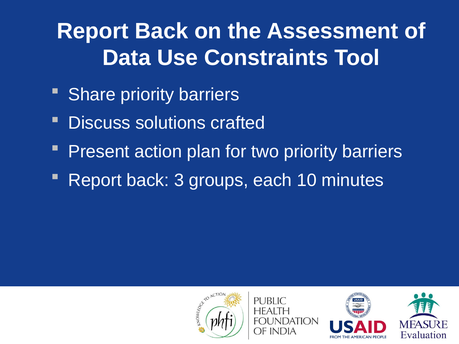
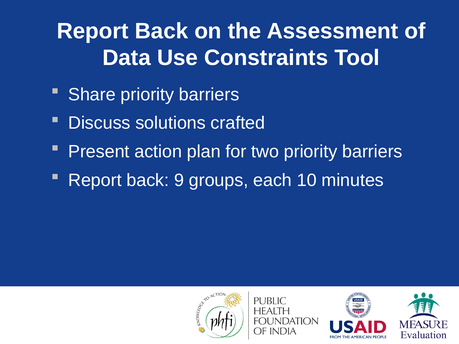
3: 3 -> 9 (179, 180)
